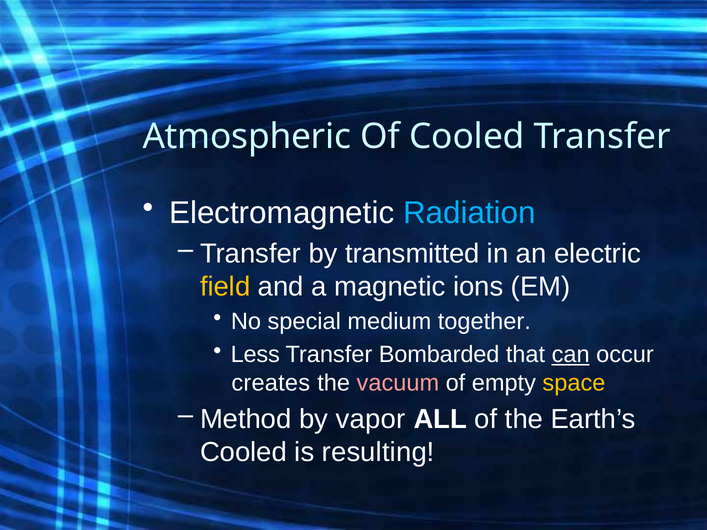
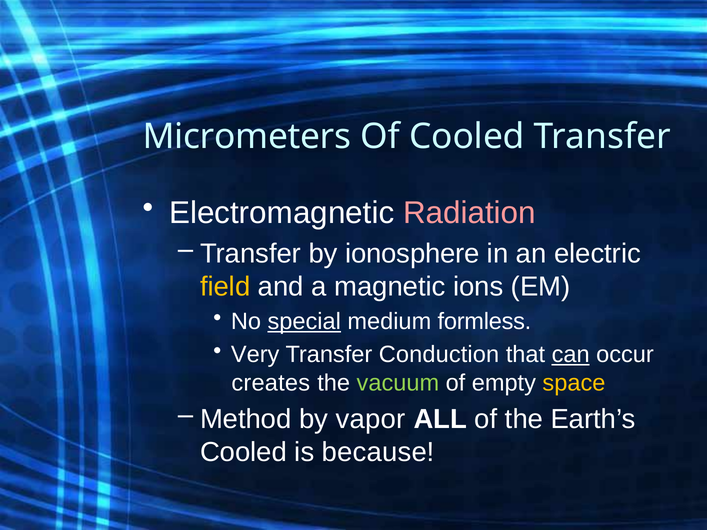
Atmospheric: Atmospheric -> Micrometers (247, 137)
Radiation colour: light blue -> pink (469, 213)
transmitted: transmitted -> ionosphere (412, 254)
special underline: none -> present (304, 322)
together: together -> formless (484, 322)
Less: Less -> Very (255, 355)
Bombarded: Bombarded -> Conduction (439, 355)
vacuum colour: pink -> light green (398, 383)
resulting: resulting -> because (378, 453)
